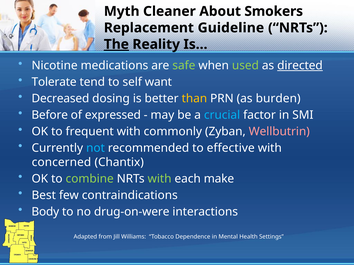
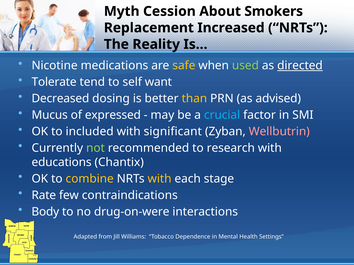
Cleaner: Cleaner -> Cession (169, 11)
Guideline: Guideline -> Increased (231, 28)
The underline: present -> none (116, 44)
safe colour: light green -> yellow (184, 66)
burden: burden -> advised (278, 99)
Before: Before -> Mucus (50, 115)
frequent: frequent -> included (90, 132)
commonly: commonly -> significant (173, 132)
not colour: light blue -> light green (95, 148)
effective: effective -> research (231, 148)
concerned: concerned -> educations (62, 162)
combine colour: light green -> yellow (90, 179)
with colour: light green -> yellow (160, 179)
make: make -> stage (219, 179)
Best: Best -> Rate (44, 196)
